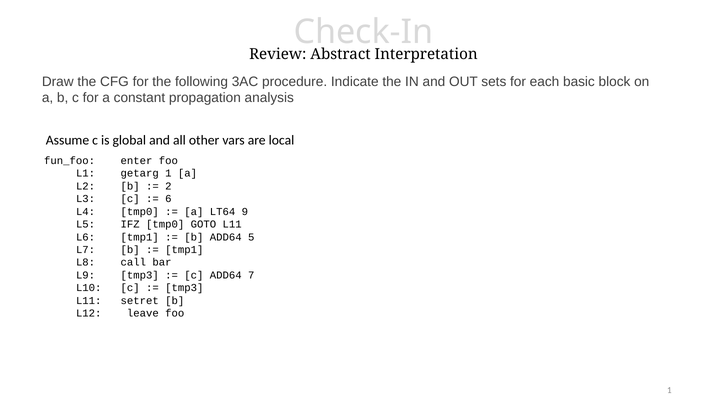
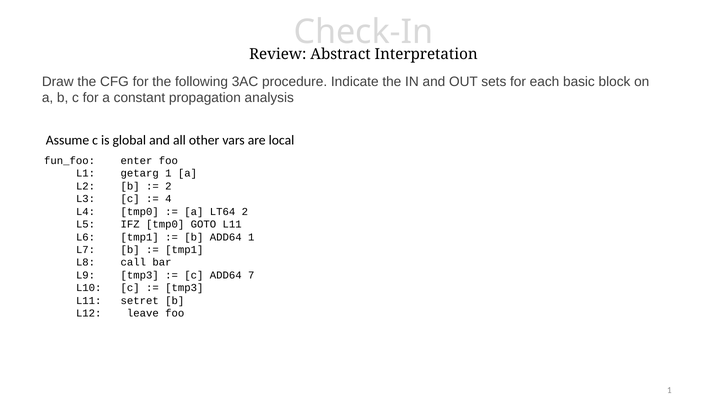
6: 6 -> 4 (168, 199)
LT64 9: 9 -> 2 (245, 212)
ADD64 5: 5 -> 1 (251, 237)
